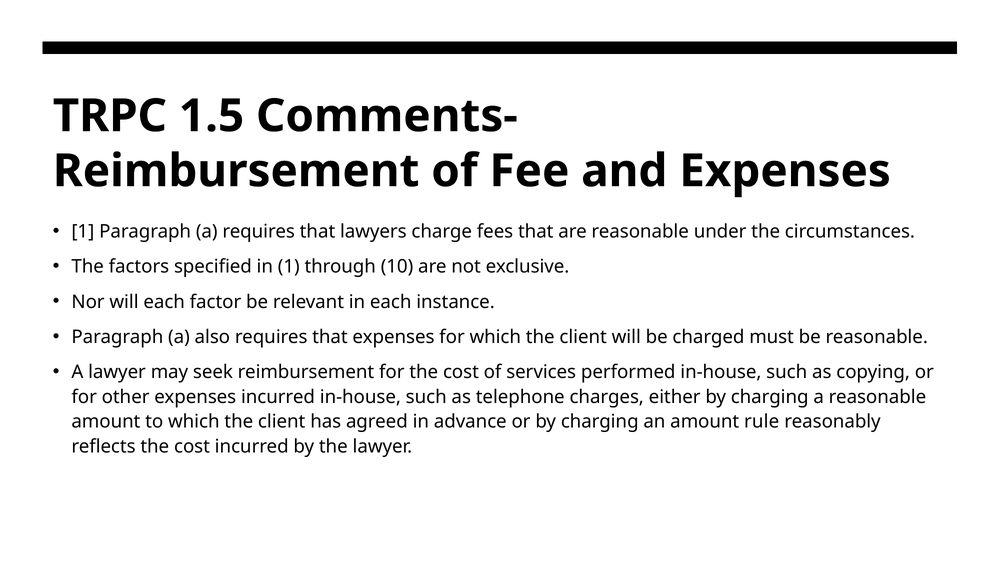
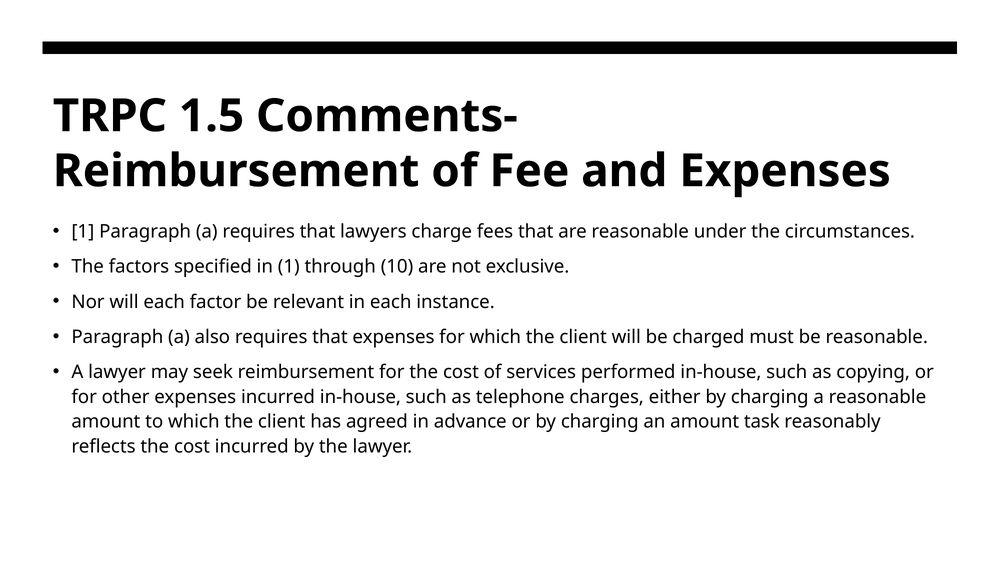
rule: rule -> task (762, 421)
